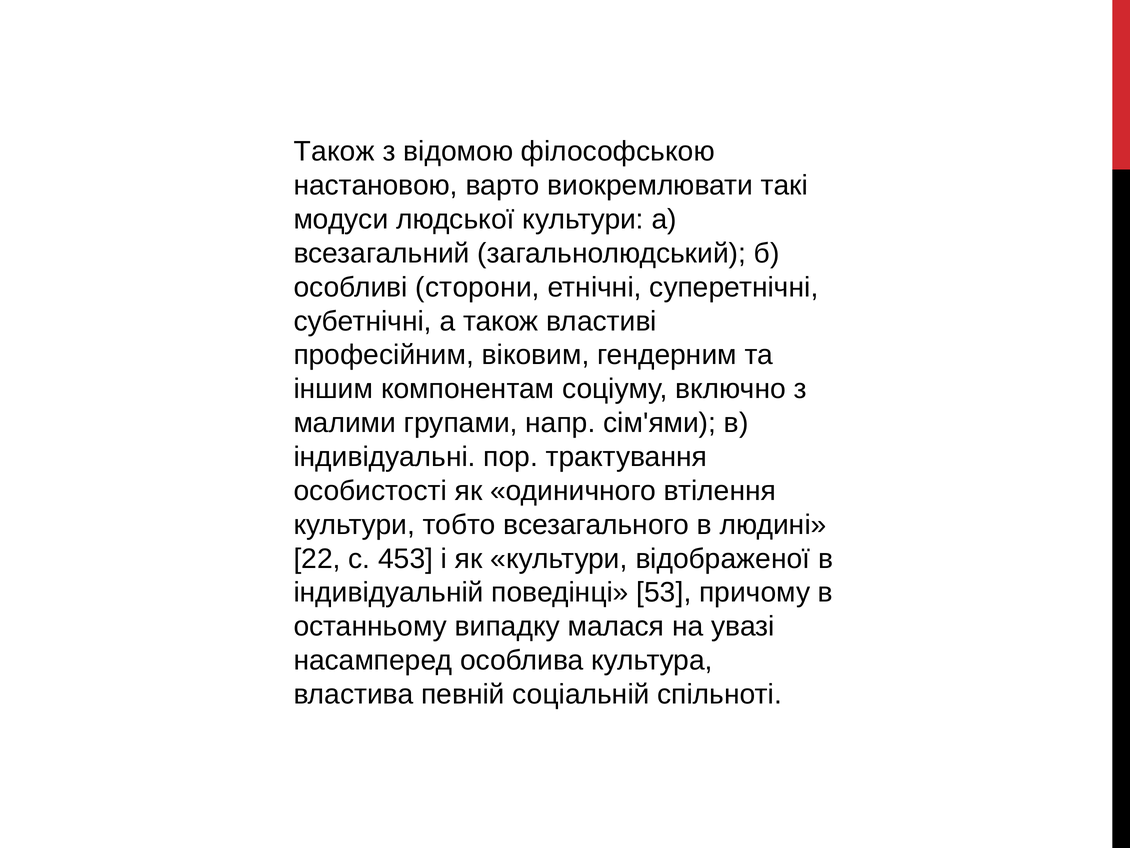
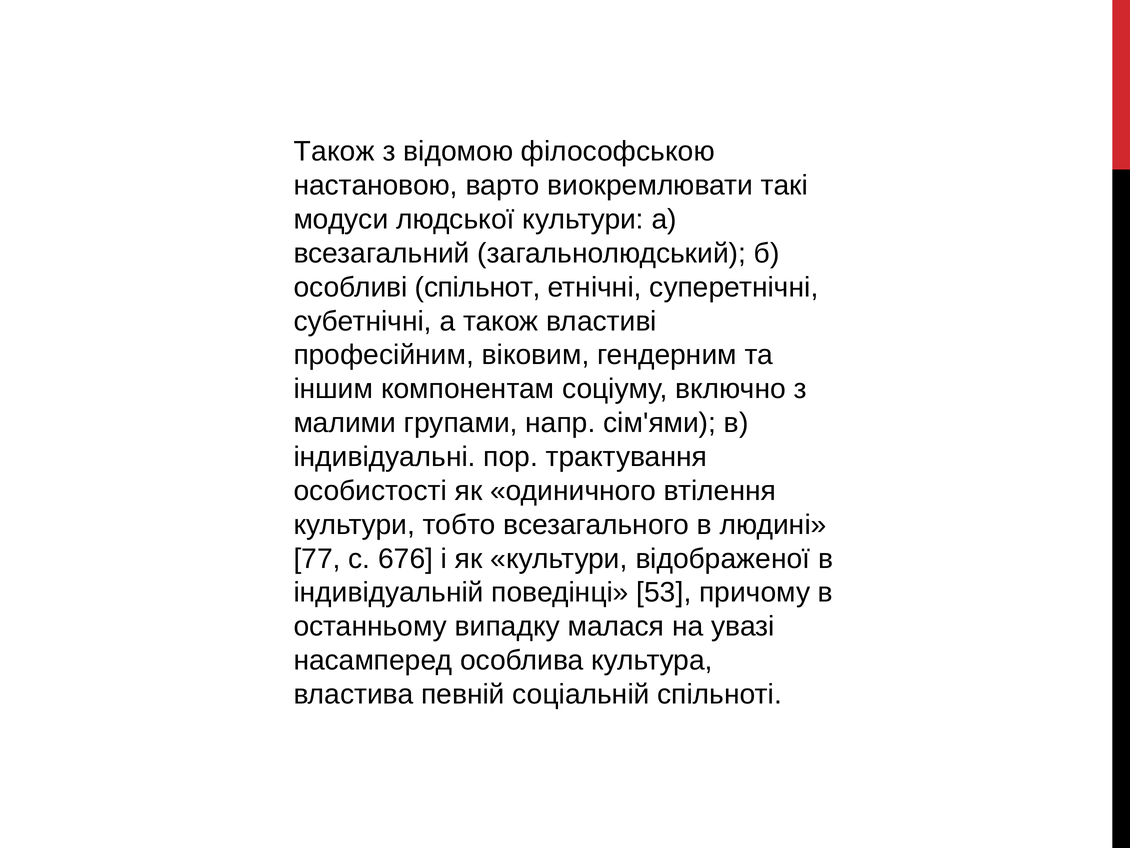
сторони: сторони -> спільнот (478, 287)
22: 22 -> 77 (317, 558)
453: 453 -> 676 (406, 558)
